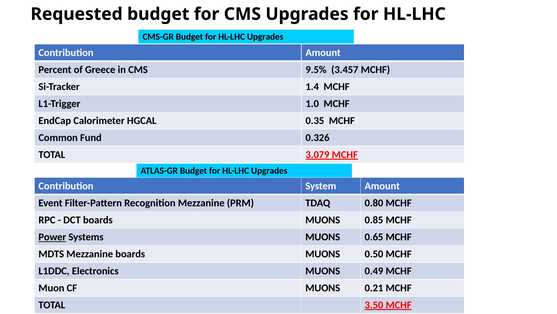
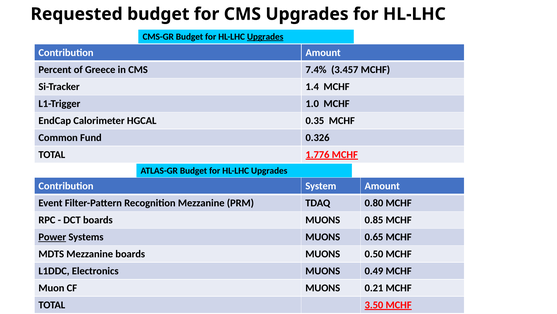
Upgrades underline: none -> present (265, 37)
9.5%: 9.5% -> 7.4% (316, 70)
3.079: 3.079 -> 1.776 (317, 154)
